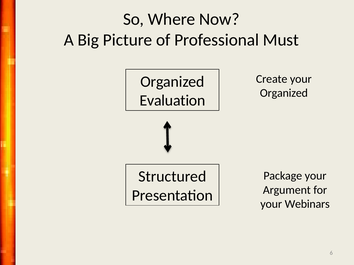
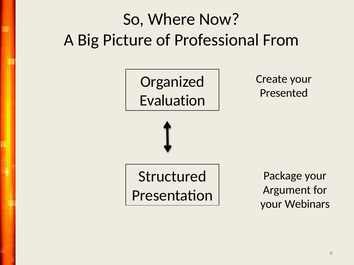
Must: Must -> From (281, 40)
Organized: Organized -> Presented (284, 93)
